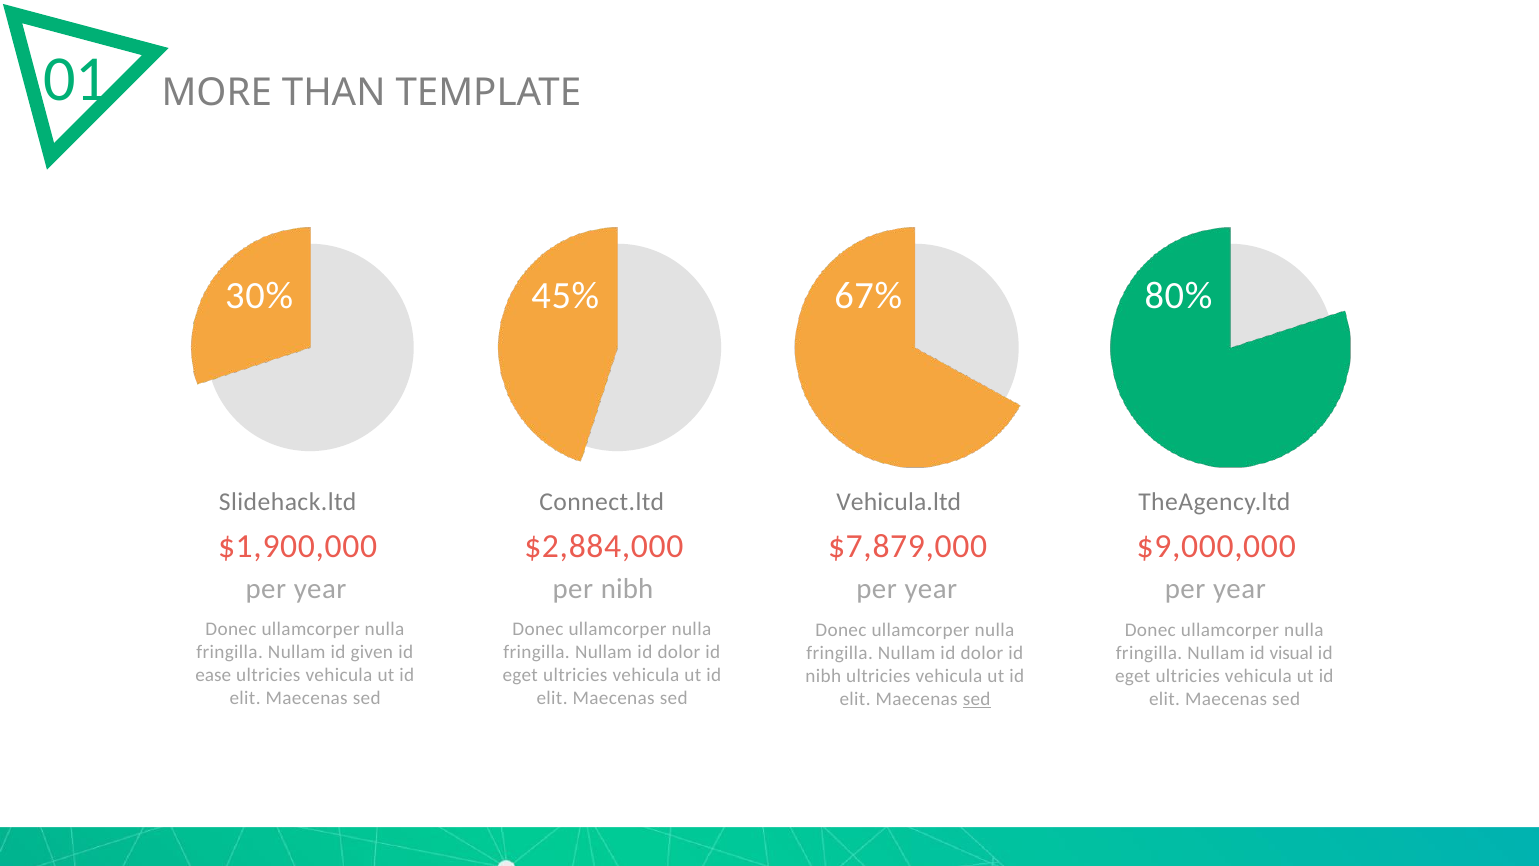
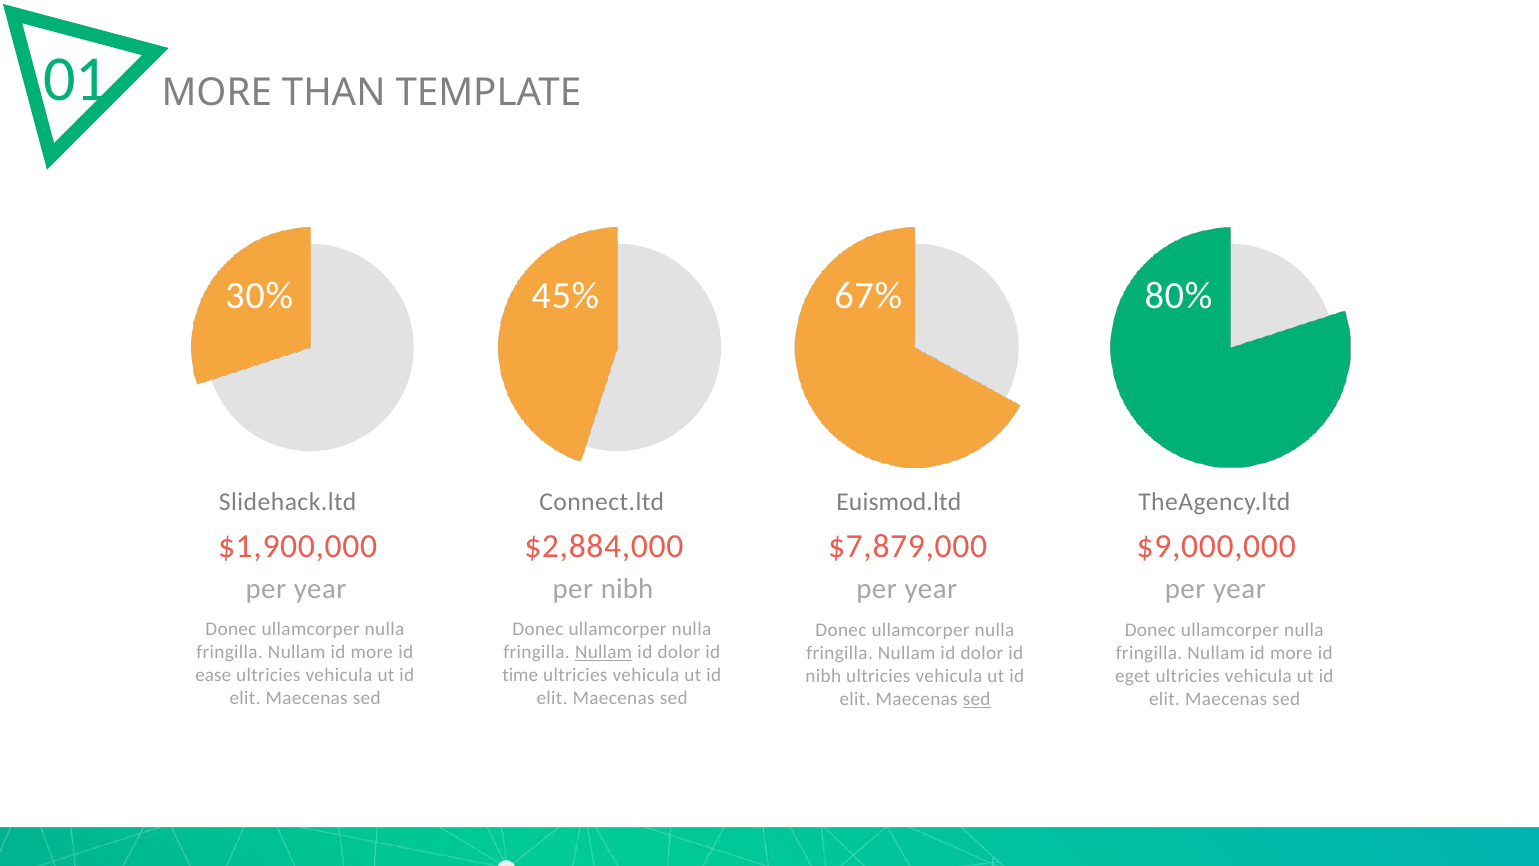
Vehicula.ltd: Vehicula.ltd -> Euismod.ltd (899, 502)
given: given -> more (372, 652)
Nullam underline: none -> present (604, 652)
visual: visual -> more (1291, 653)
eget: eget -> time (520, 675)
